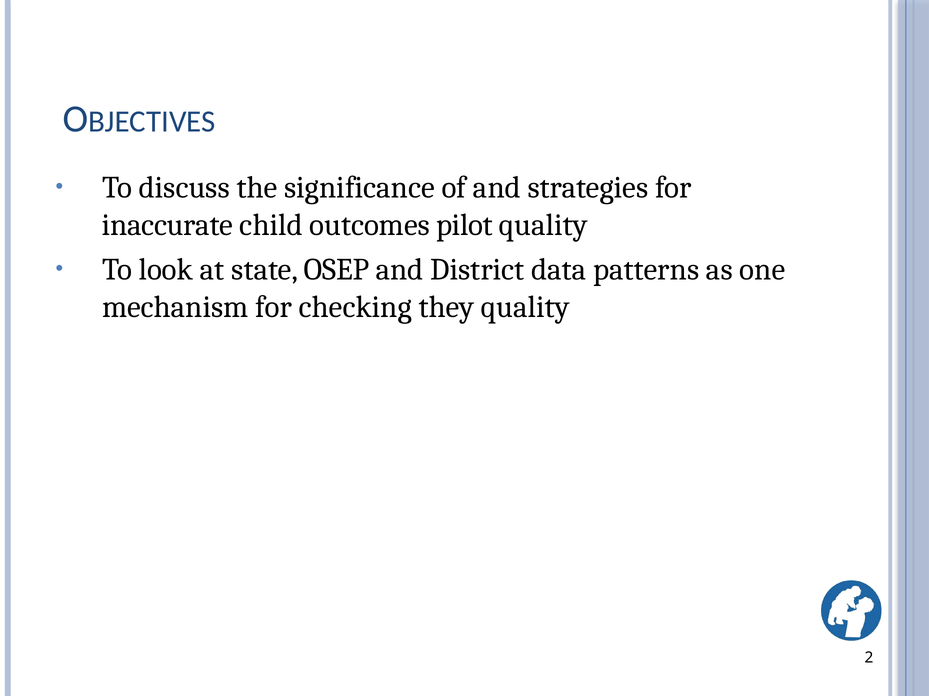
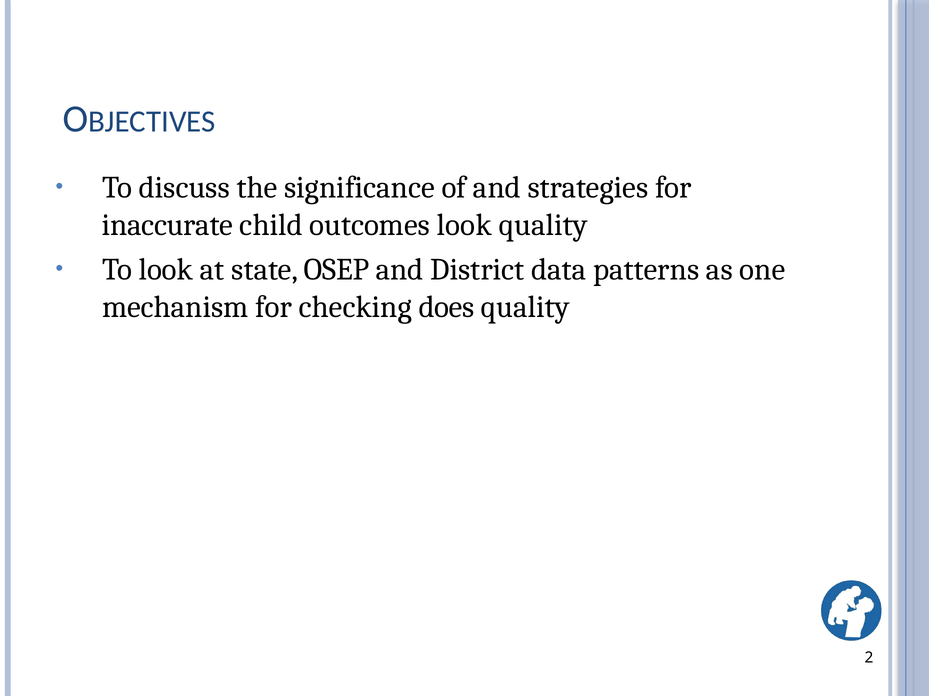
outcomes pilot: pilot -> look (464, 225)
they: they -> does (446, 307)
